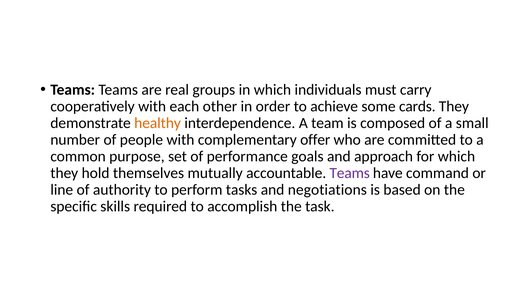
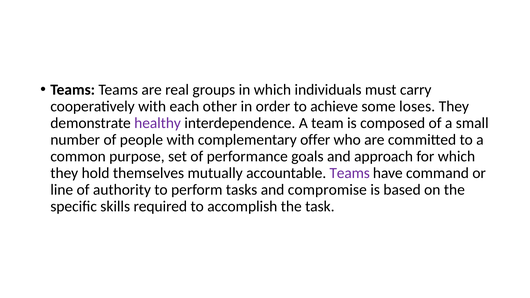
cards: cards -> loses (417, 106)
healthy colour: orange -> purple (158, 123)
negotiations: negotiations -> compromise (327, 190)
